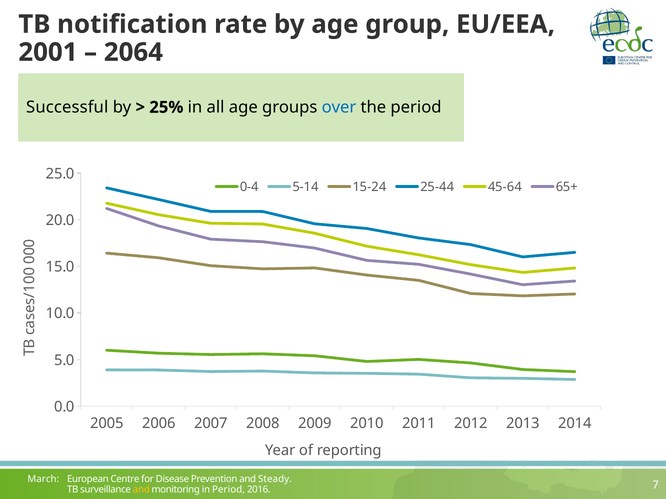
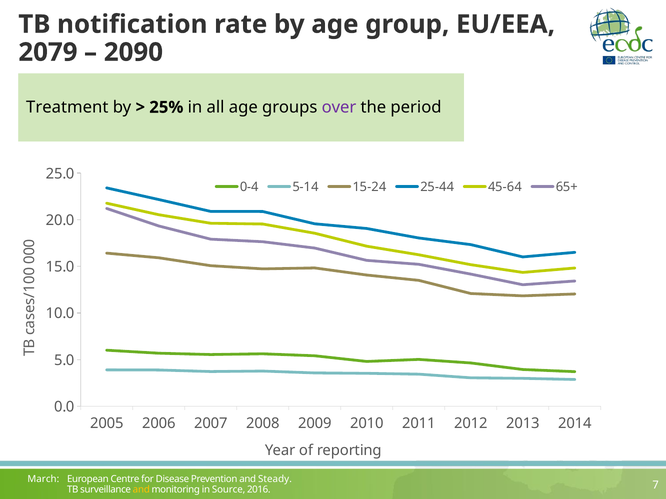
2001: 2001 -> 2079 (48, 52)
2064: 2064 -> 2090 (133, 52)
Successful: Successful -> Treatment (67, 107)
over colour: blue -> purple (339, 107)
in Period: Period -> Source (229, 490)
